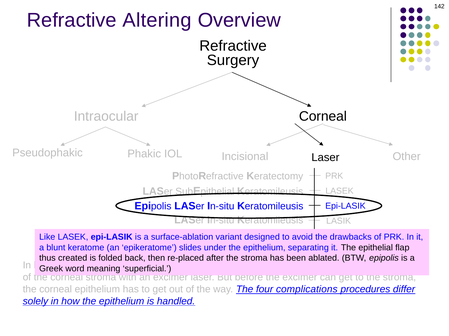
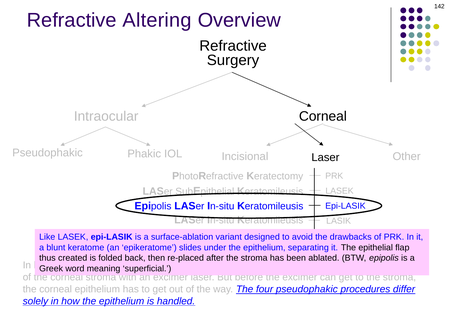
four complications: complications -> pseudophakic (307, 290)
